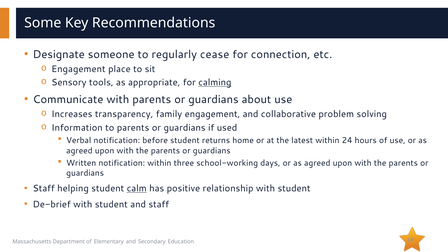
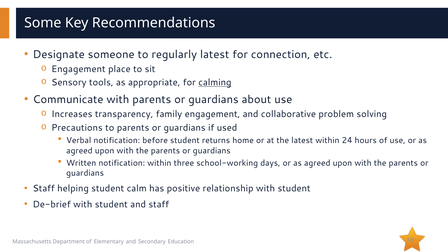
regularly cease: cease -> latest (215, 54)
Information: Information -> Precautions (77, 128)
calm underline: present -> none (137, 188)
